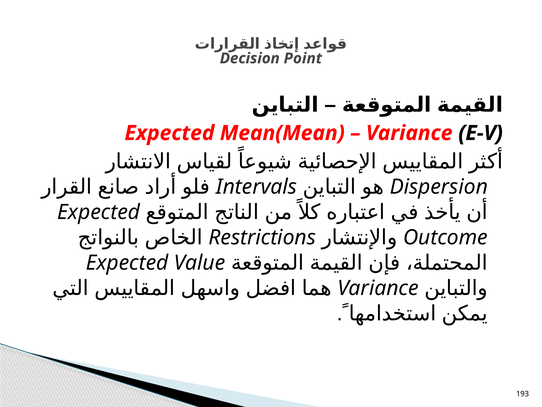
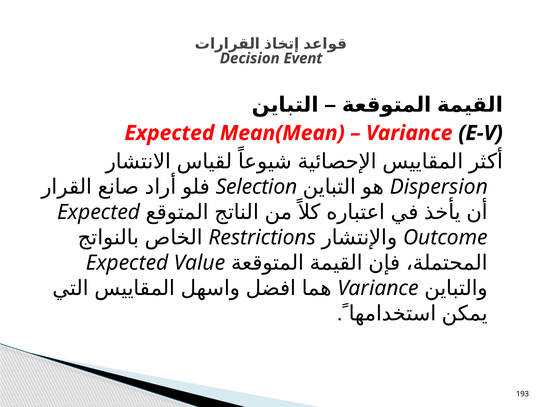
Point: Point -> Event (303, 58)
Intervals: Intervals -> Selection (257, 187)
